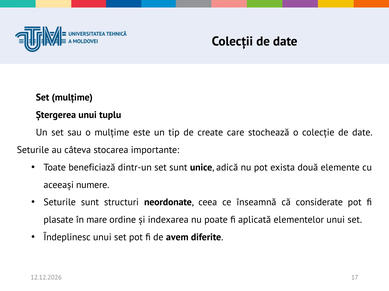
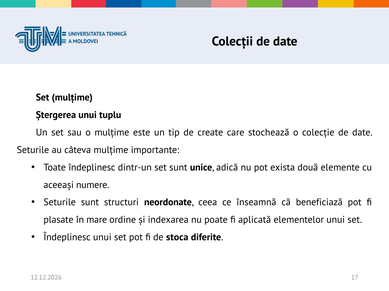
câteva stocarea: stocarea -> mulțime (111, 150)
Toate beneficiază: beneficiază -> îndeplinesc (92, 168)
considerate: considerate -> beneficiază (319, 203)
avem: avem -> stoca (177, 238)
